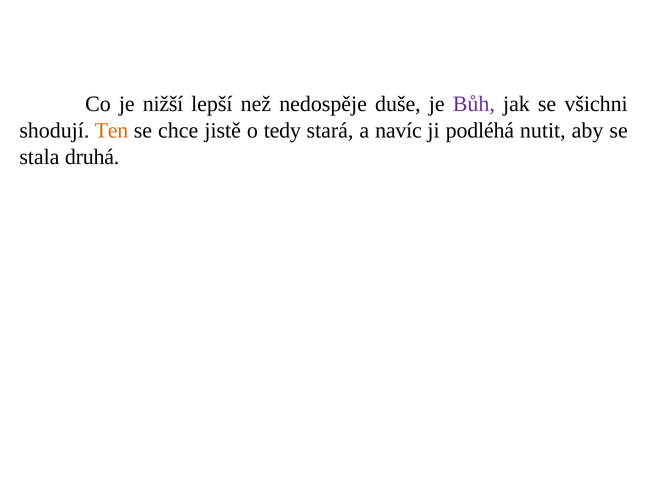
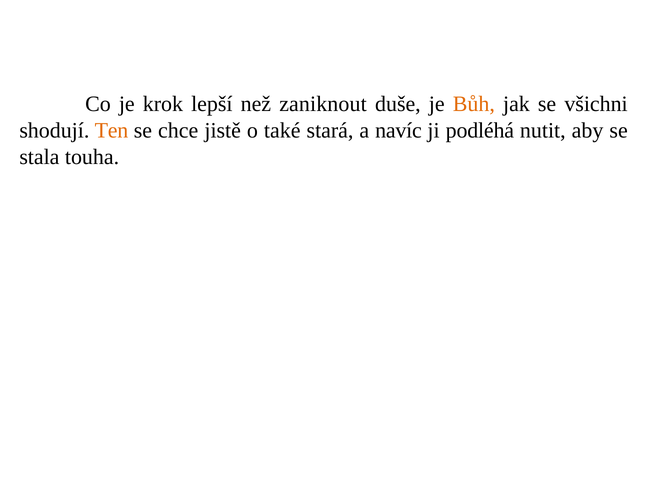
nižší: nižší -> krok (163, 104)
nedospěje: nedospěje -> zaniknout (323, 104)
Bůh colour: purple -> orange (474, 104)
tedy: tedy -> také (282, 130)
druhá: druhá -> touha (92, 157)
